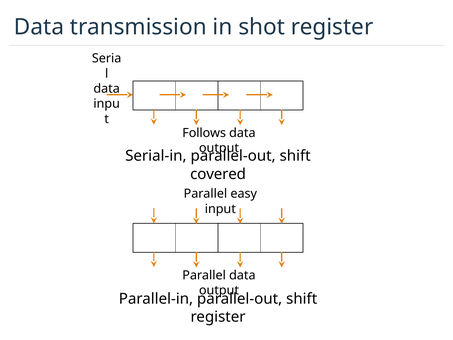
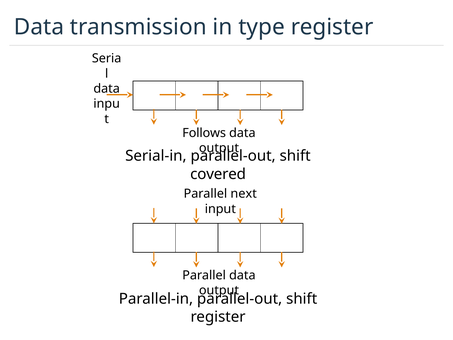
shot: shot -> type (262, 27)
easy: easy -> next (244, 194)
